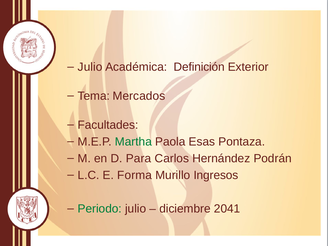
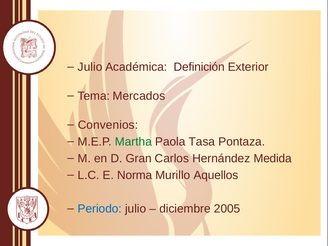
Facultades: Facultades -> Convenios (108, 125)
Esas: Esas -> Tasa (202, 142)
Para: Para -> Gran (139, 158)
Podrán: Podrán -> Medida (273, 158)
Forma: Forma -> Norma (135, 175)
Ingresos: Ingresos -> Aquellos (216, 175)
Periodo colour: green -> blue (100, 209)
2041: 2041 -> 2005 (227, 209)
